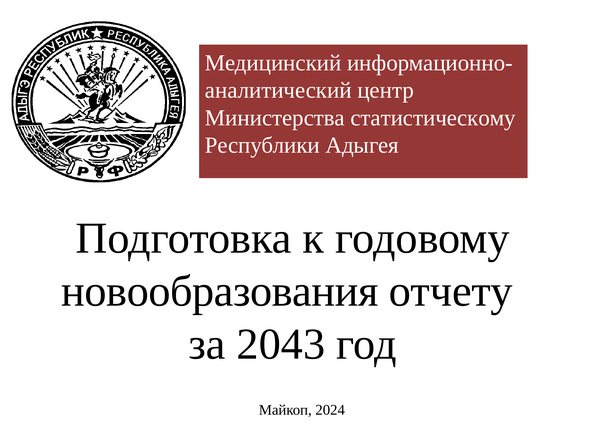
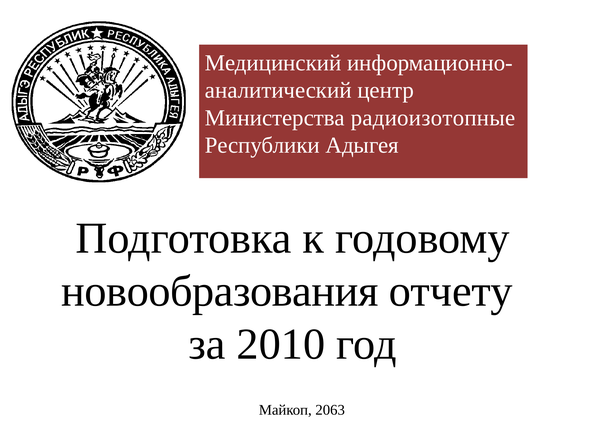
статистическому: статистическому -> радиоизотопные (433, 118)
2043: 2043 -> 2010 (281, 345)
2024: 2024 -> 2063 (330, 411)
